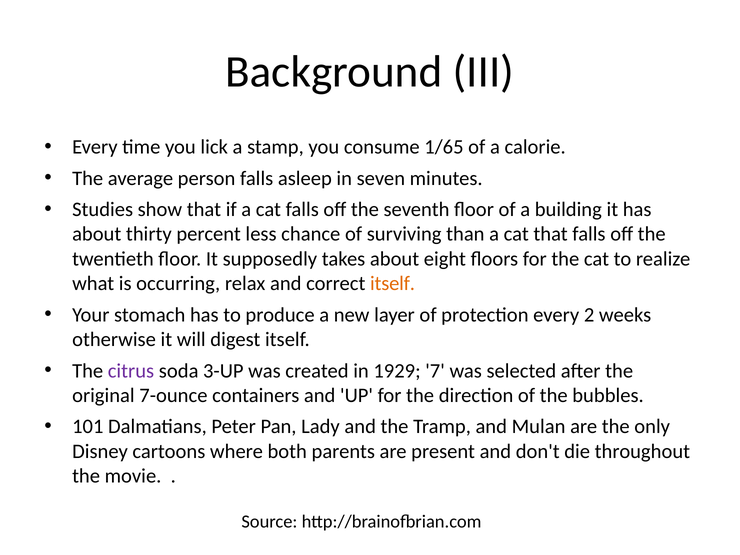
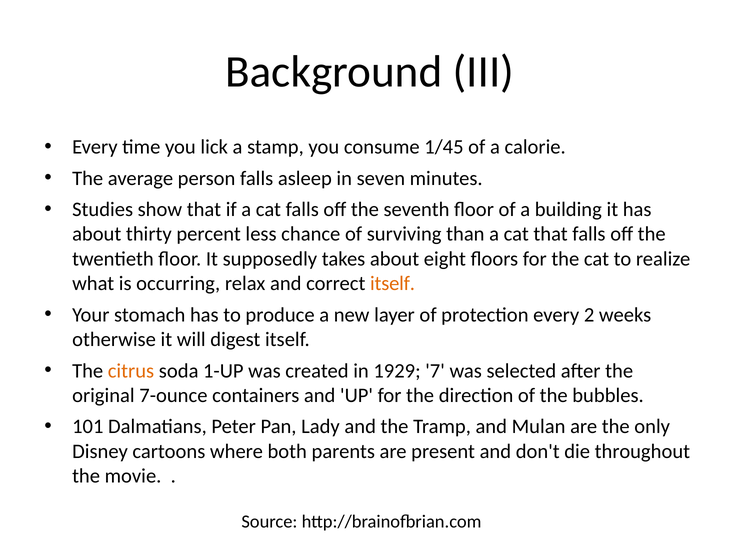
1/65: 1/65 -> 1/45 (444, 147)
citrus colour: purple -> orange (131, 371)
3-UP: 3-UP -> 1-UP (223, 371)
